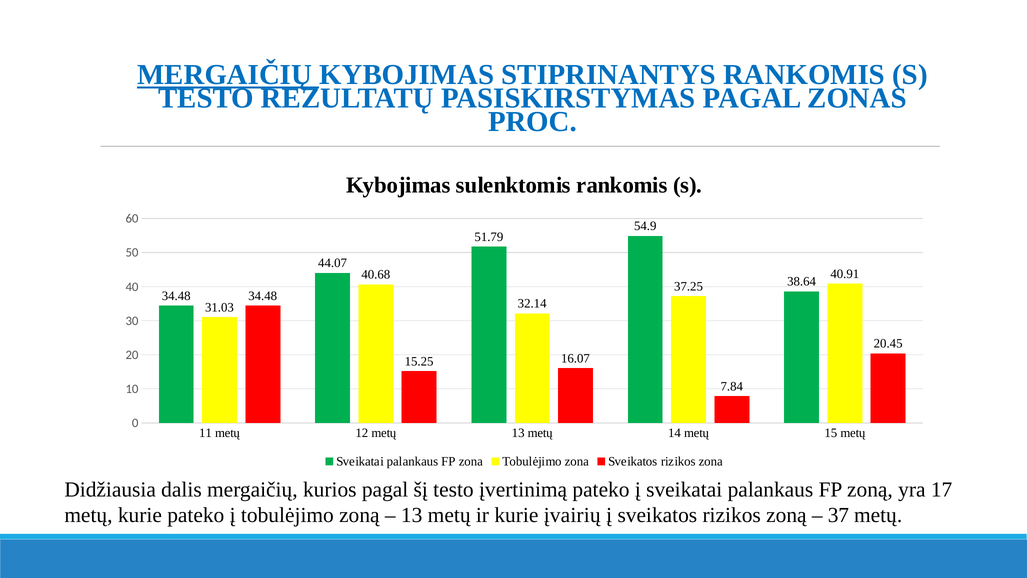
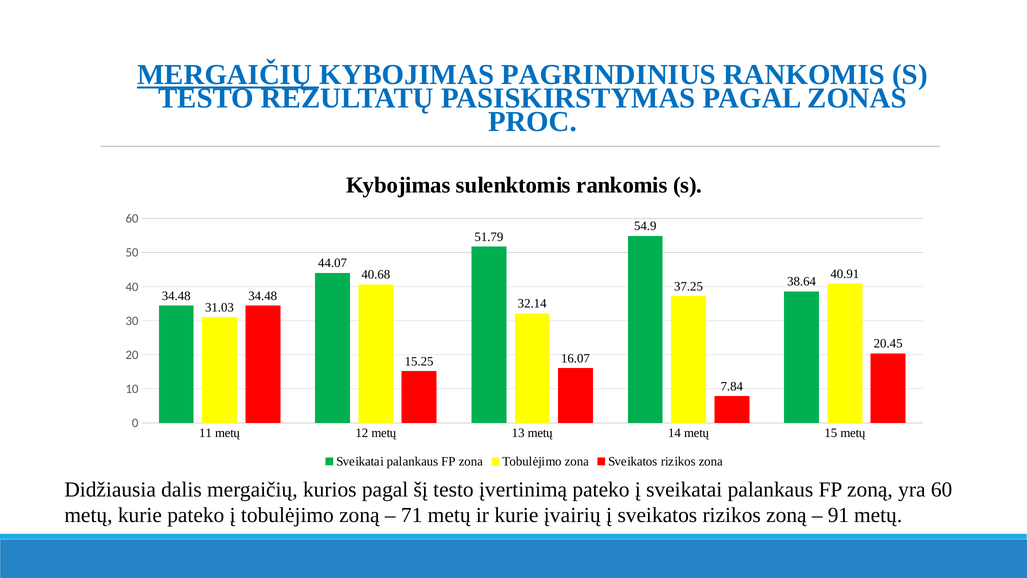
STIPRINANTYS: STIPRINANTYS -> PAGRINDINIUS (609, 75)
yra 17: 17 -> 60 (942, 489)
13: 13 -> 71 (412, 515)
37: 37 -> 91 (838, 515)
